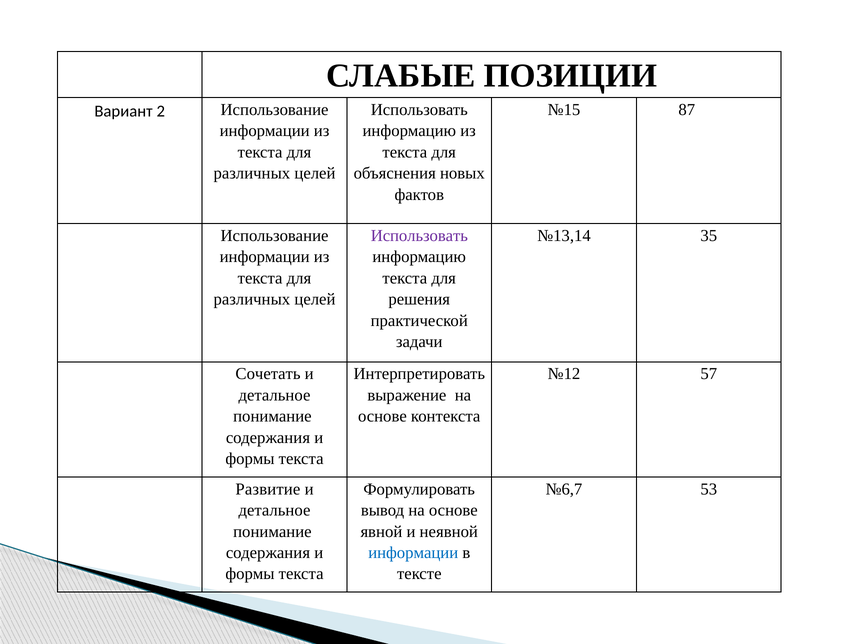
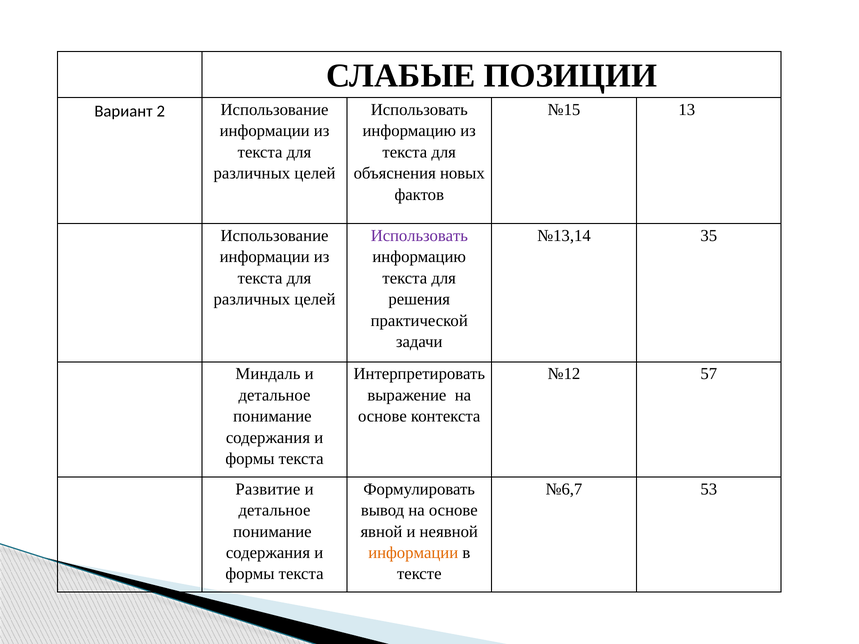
87: 87 -> 13 (687, 110)
Сочетать: Сочетать -> Миндаль (268, 374)
информации colour: blue -> orange (413, 553)
